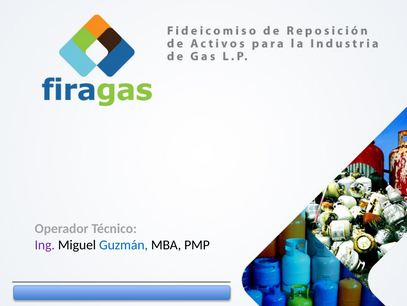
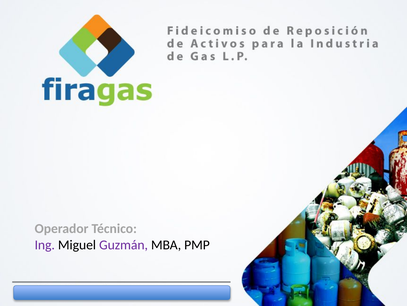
Guzmán colour: blue -> purple (124, 244)
